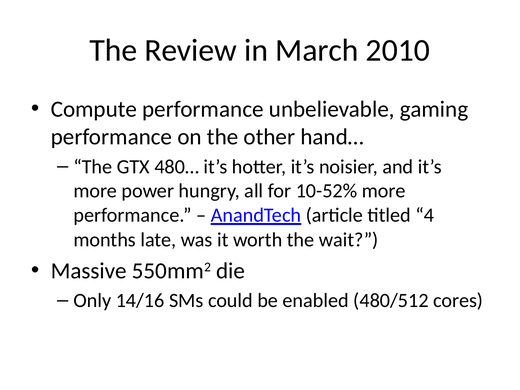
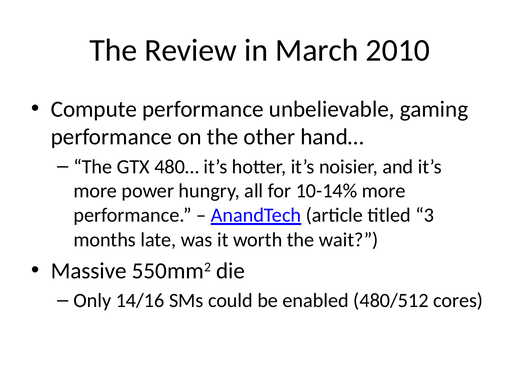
10-52%: 10-52% -> 10-14% (327, 191)
4: 4 -> 3 (425, 215)
